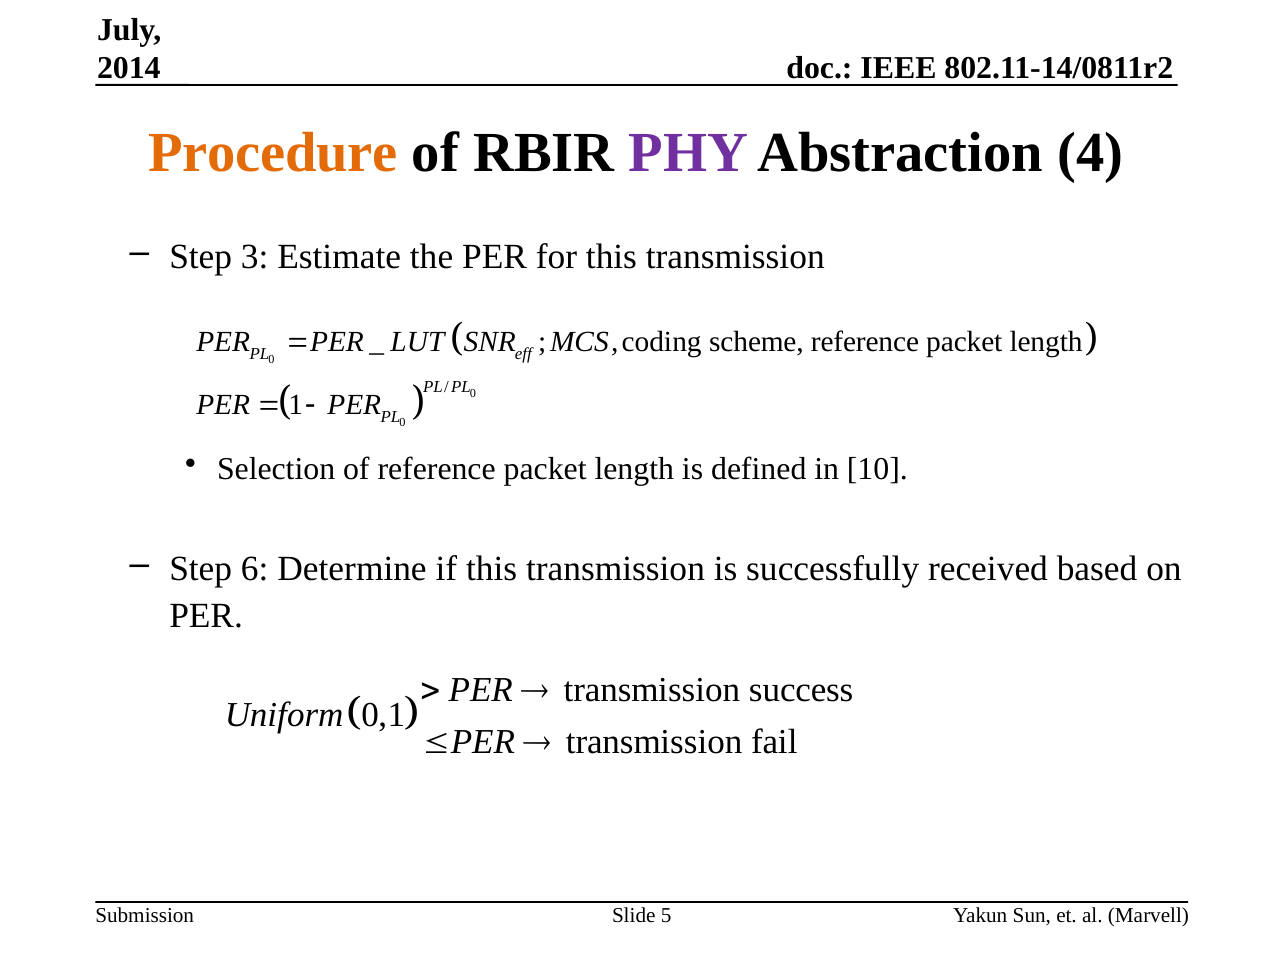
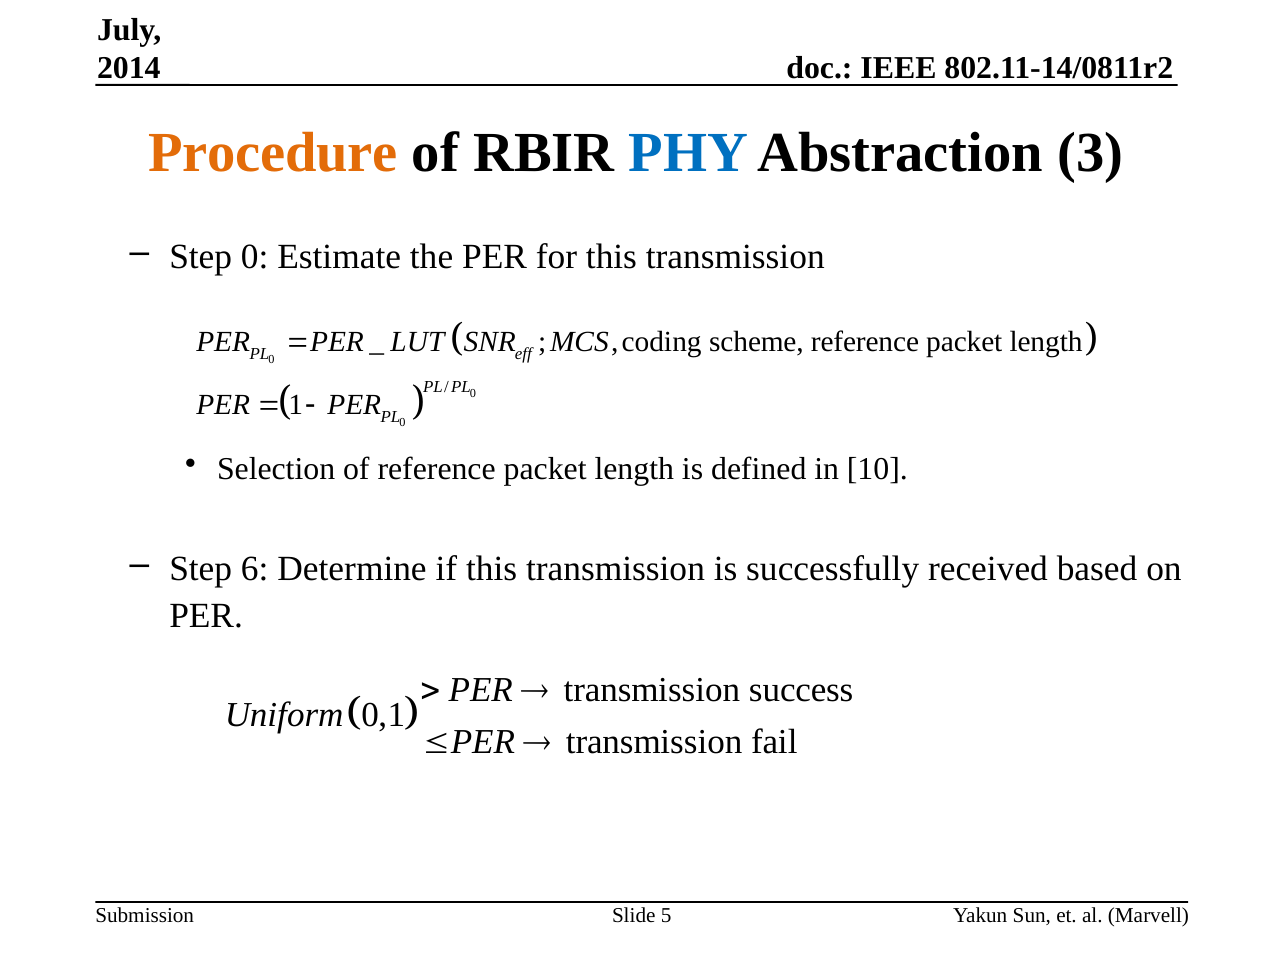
PHY colour: purple -> blue (688, 152)
4: 4 -> 3 (1090, 152)
Step 3: 3 -> 0 (255, 257)
